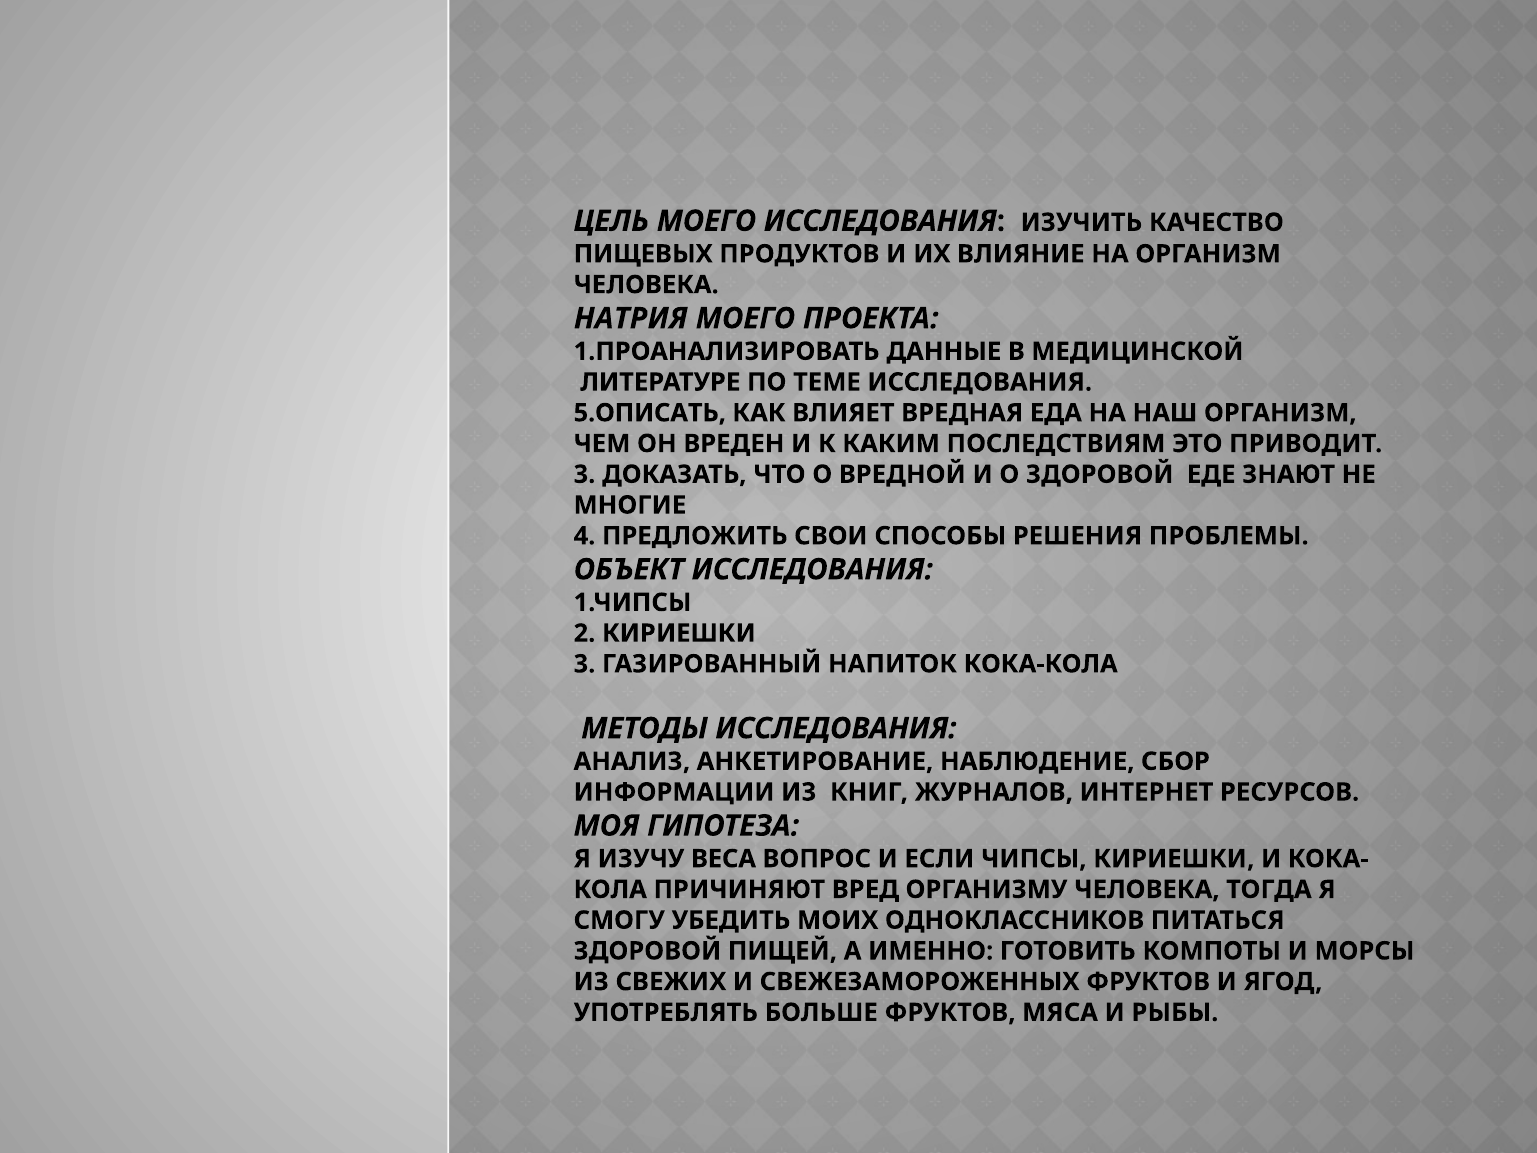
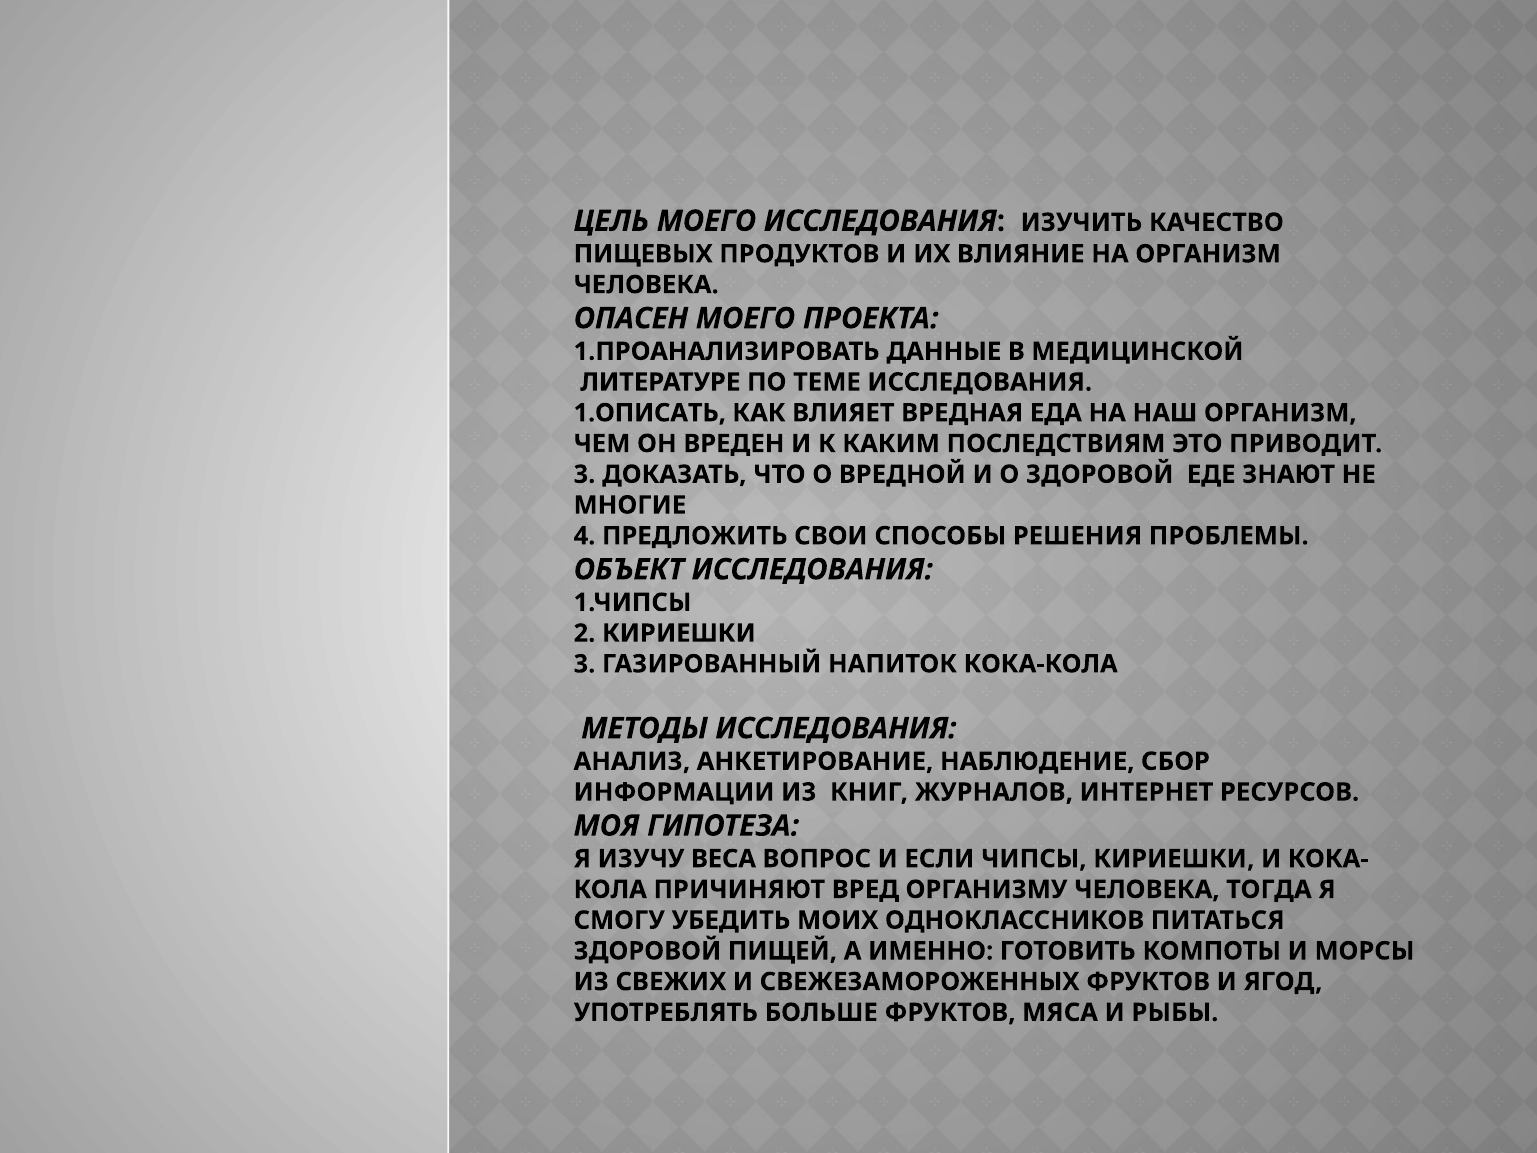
НАТРИЯ: НАТРИЯ -> ОПАСЕН (631, 318)
5.ОПИСАТЬ: 5.ОПИСАТЬ -> 1.ОПИСАТЬ (650, 413)
